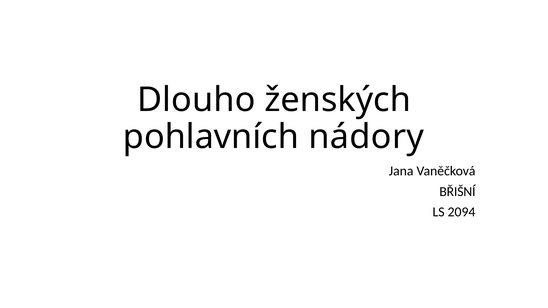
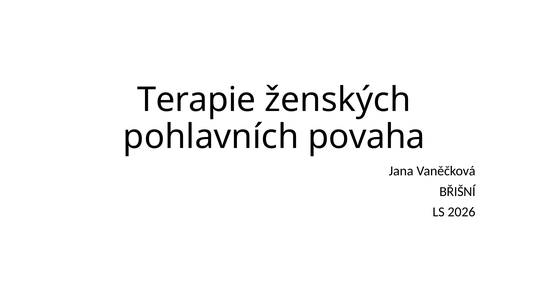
Dlouho: Dlouho -> Terapie (197, 100)
nádory: nádory -> povaha (367, 137)
2094: 2094 -> 2026 (462, 212)
